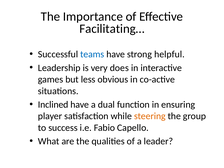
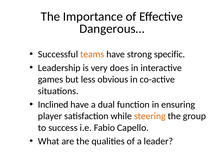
Facilitating…: Facilitating… -> Dangerous… (112, 29)
teams colour: blue -> orange (92, 54)
helpful: helpful -> specific (170, 54)
